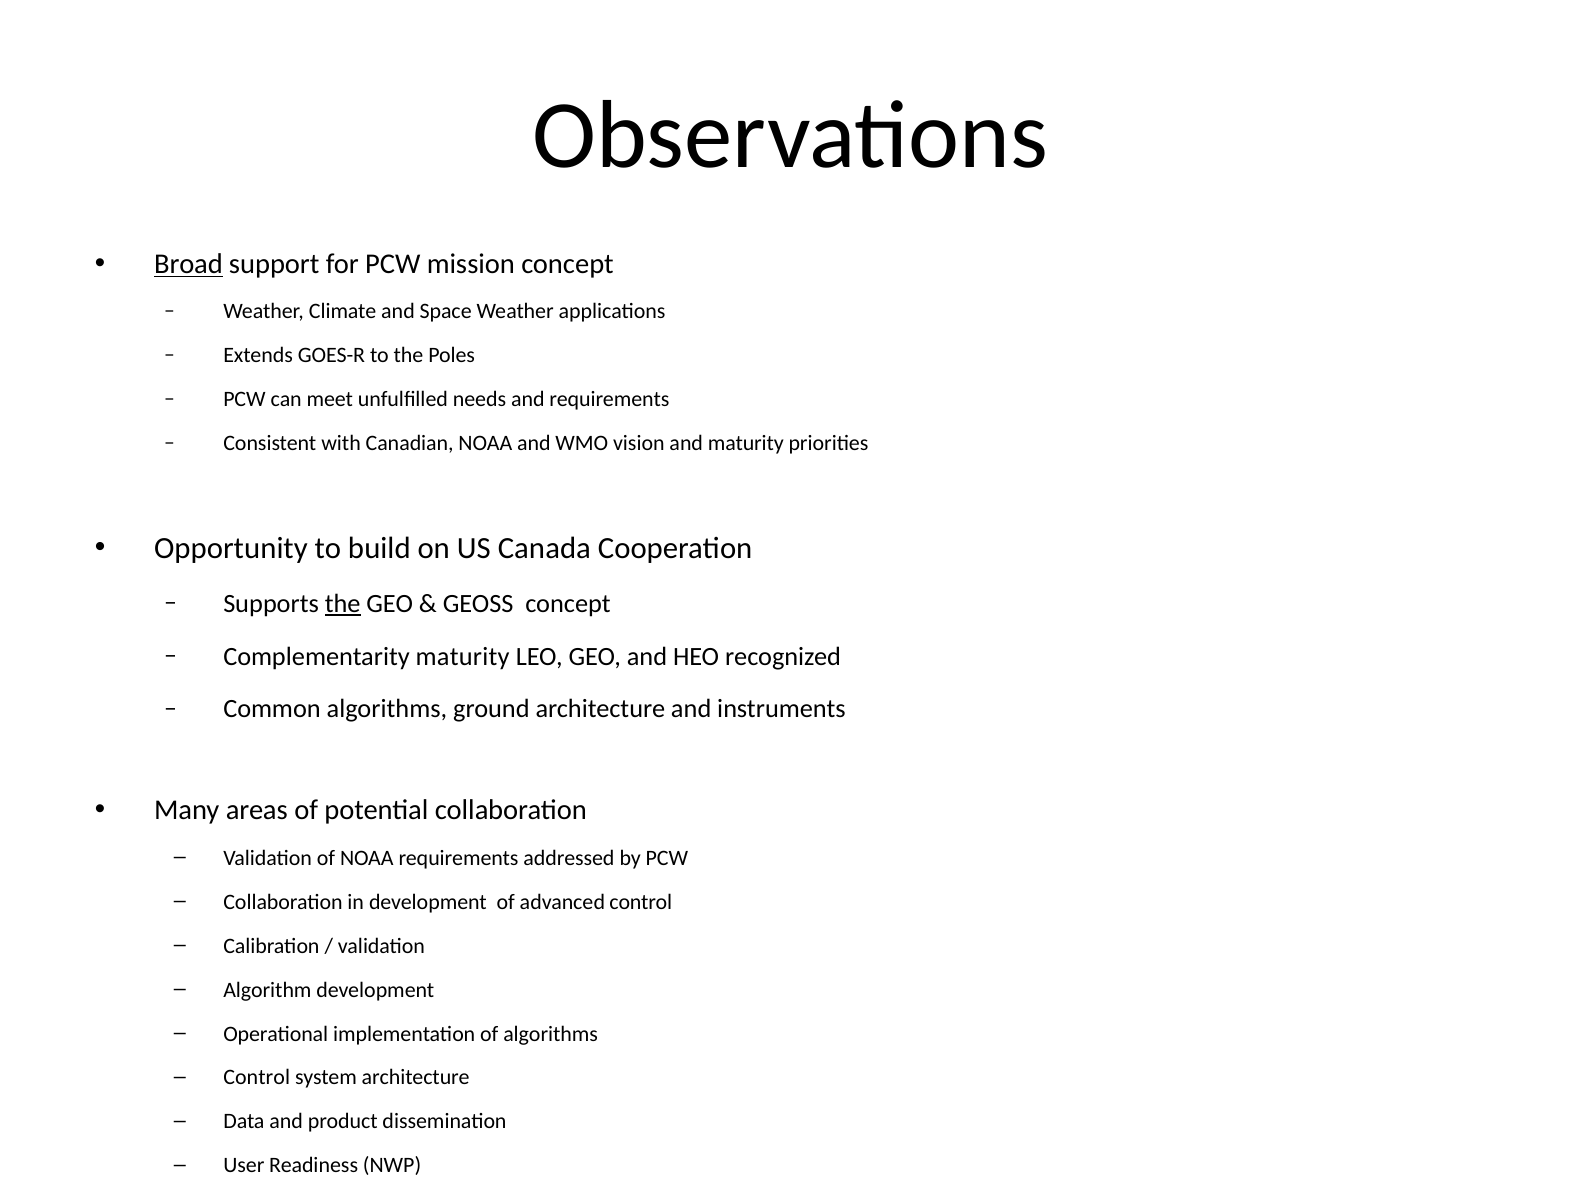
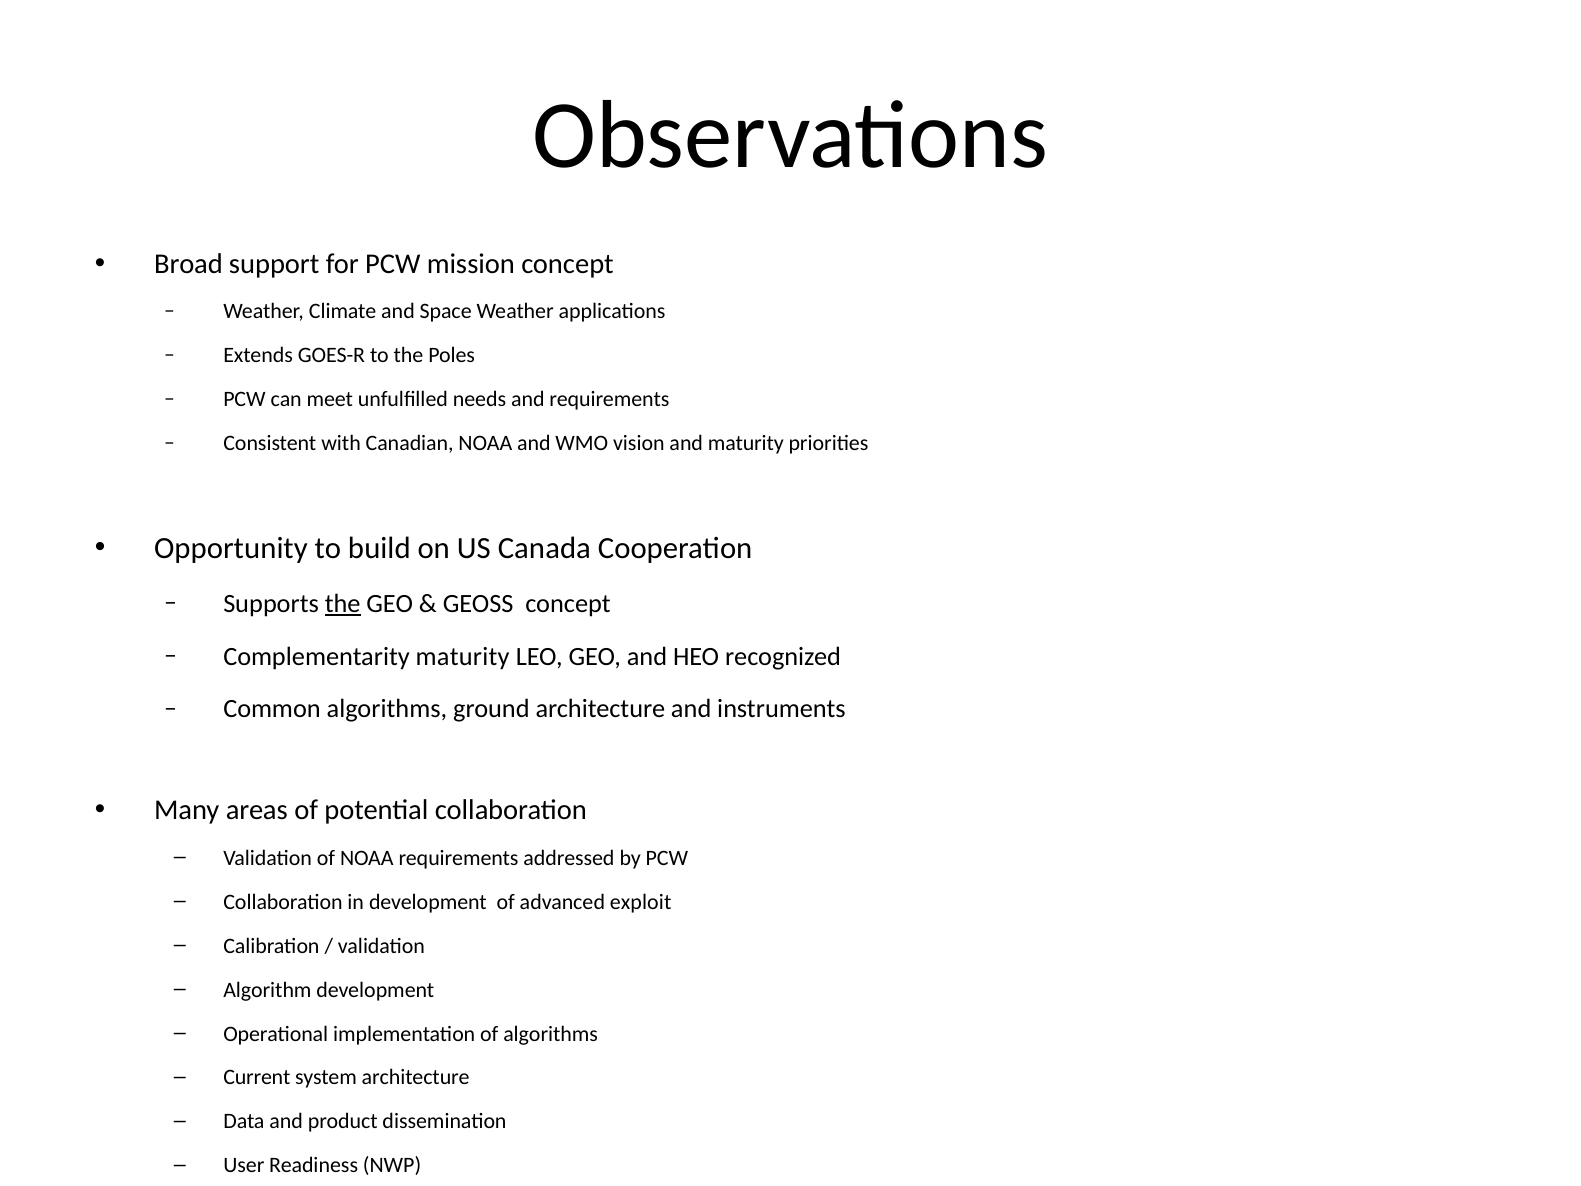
Broad underline: present -> none (188, 264)
advanced control: control -> exploit (641, 902)
Control: Control -> Current (257, 1077)
